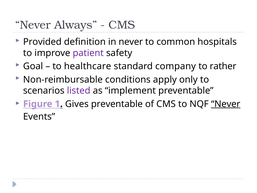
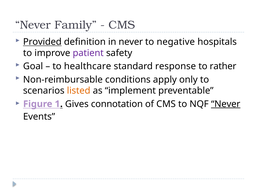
Always: Always -> Family (76, 25)
Provided underline: none -> present (42, 42)
common: common -> negative (176, 42)
company: company -> response (176, 66)
listed colour: purple -> orange (79, 91)
Gives preventable: preventable -> connotation (117, 104)
